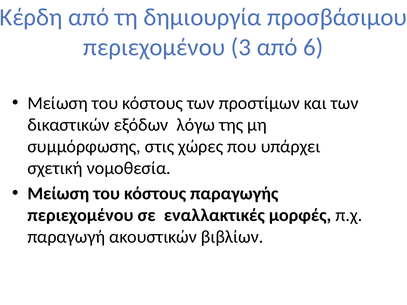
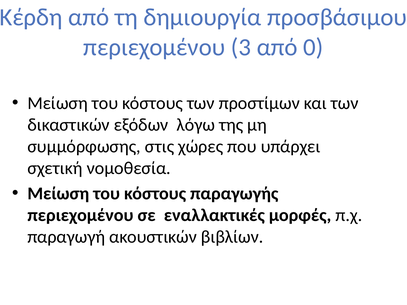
6: 6 -> 0 (313, 47)
